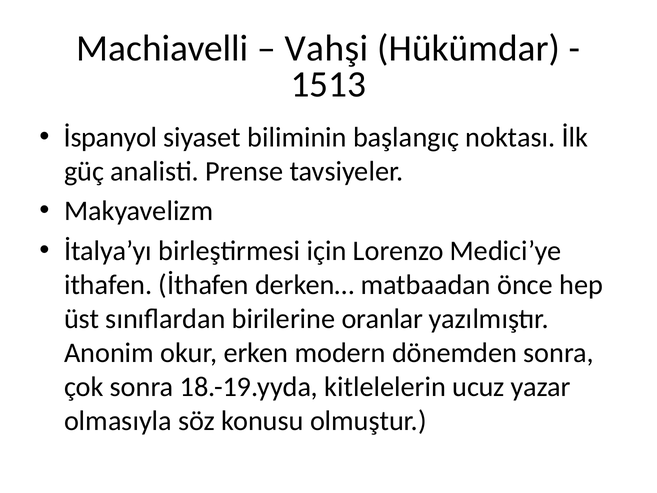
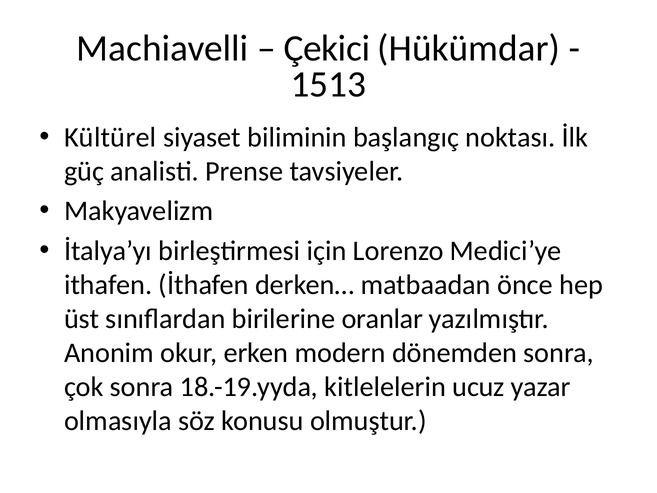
Vahşi: Vahşi -> Çekici (327, 48)
İspanyol: İspanyol -> Kültürel (110, 137)
